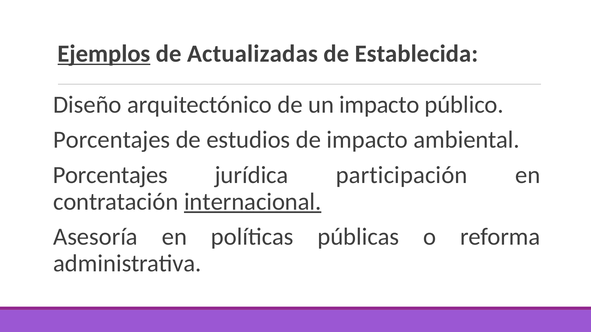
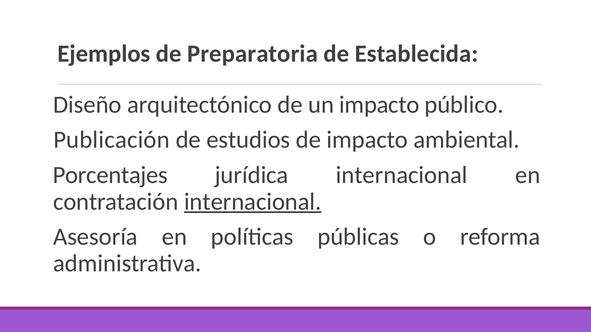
Ejemplos underline: present -> none (104, 54)
Actualizadas: Actualizadas -> Preparatoria (253, 54)
Porcentajes: Porcentajes -> Publicación (112, 140)
jurídica participación: participación -> internacional (402, 175)
